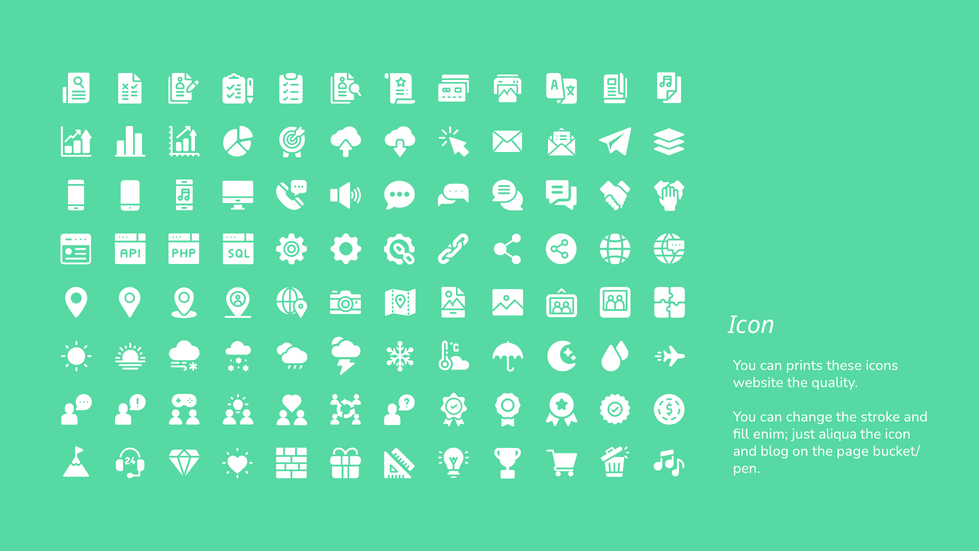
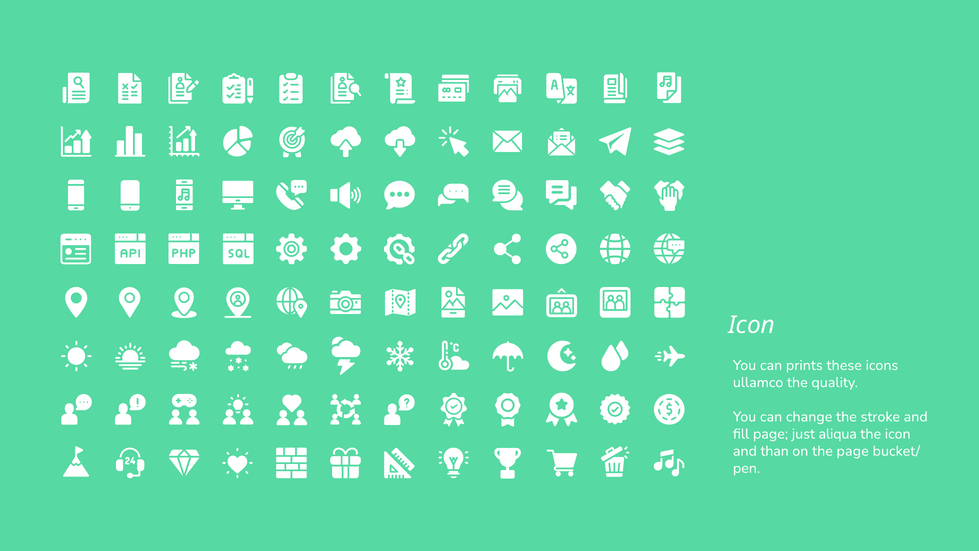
website: website -> ullamco (758, 382)
fill enim: enim -> page (771, 434)
blog: blog -> than (775, 451)
